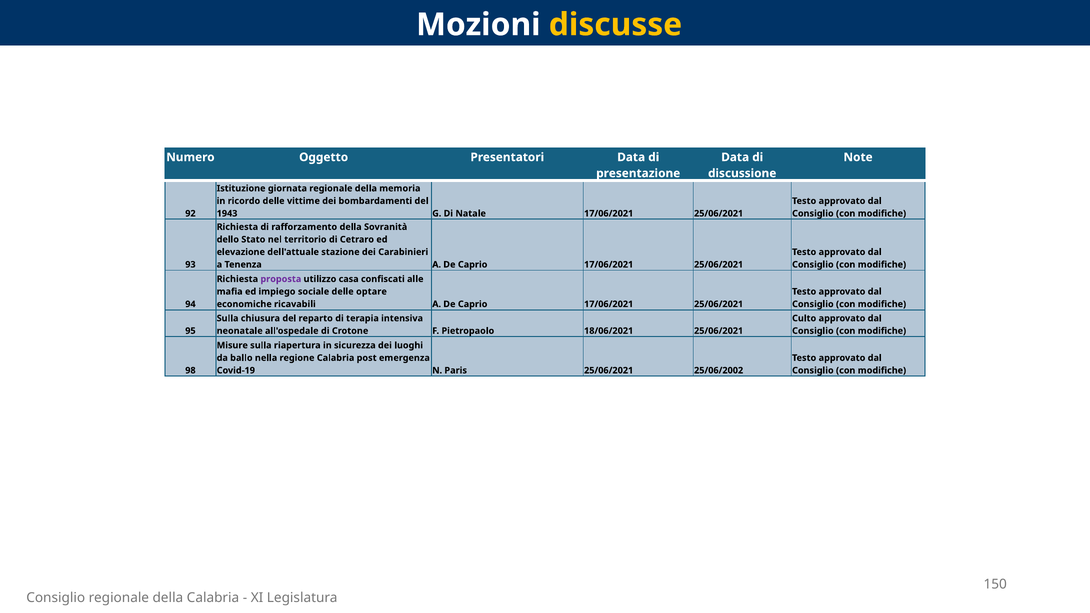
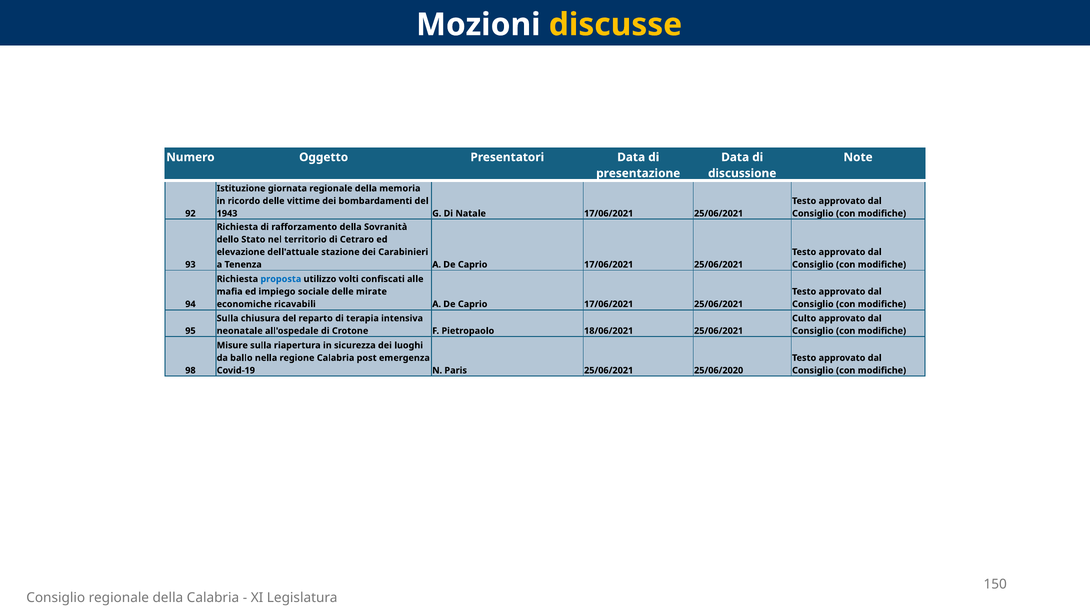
proposta colour: purple -> blue (281, 279)
casa: casa -> volti (349, 279)
optare: optare -> mirate (371, 292)
25/06/2002: 25/06/2002 -> 25/06/2020 (719, 370)
